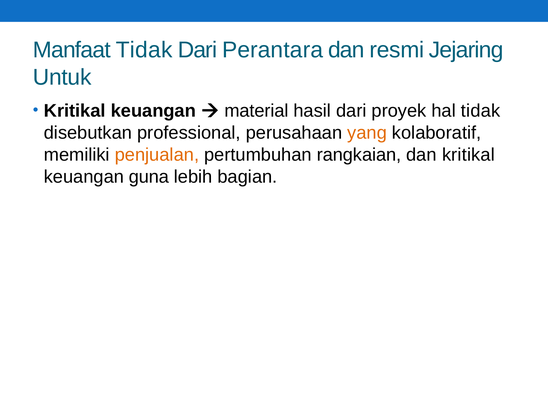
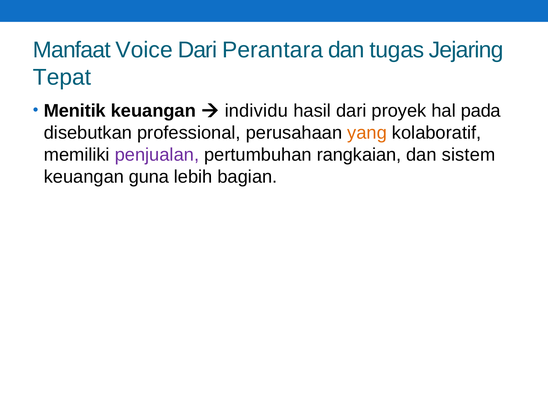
Manfaat Tidak: Tidak -> Voice (144, 50)
resmi: resmi -> tugas (397, 50)
Untuk: Untuk -> Tepat (62, 77)
Kritikal: Kritikal -> Menitik (75, 111)
material: material -> individu (256, 111)
hal tidak: tidak -> pada (481, 111)
penjualan colour: orange -> purple (157, 155)
dan kritikal: kritikal -> sistem (469, 155)
